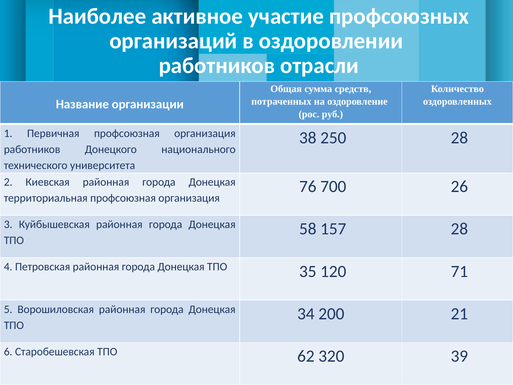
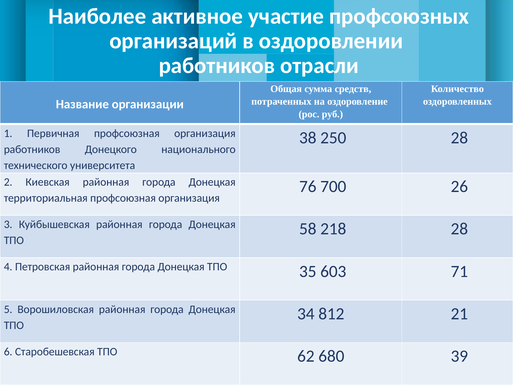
157: 157 -> 218 (333, 229)
120: 120 -> 603 (333, 271)
200: 200 -> 812 (331, 314)
320: 320 -> 680 (331, 356)
